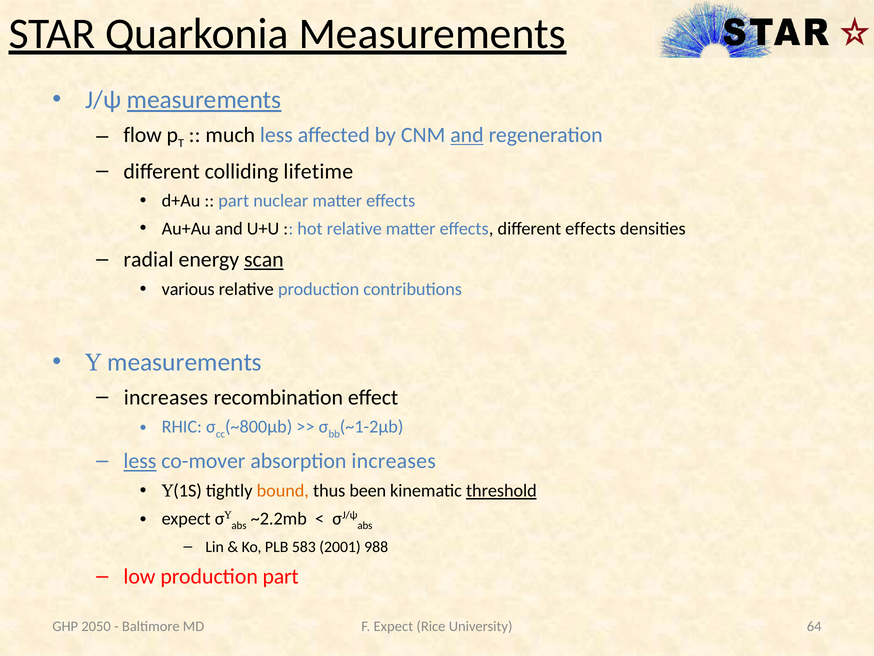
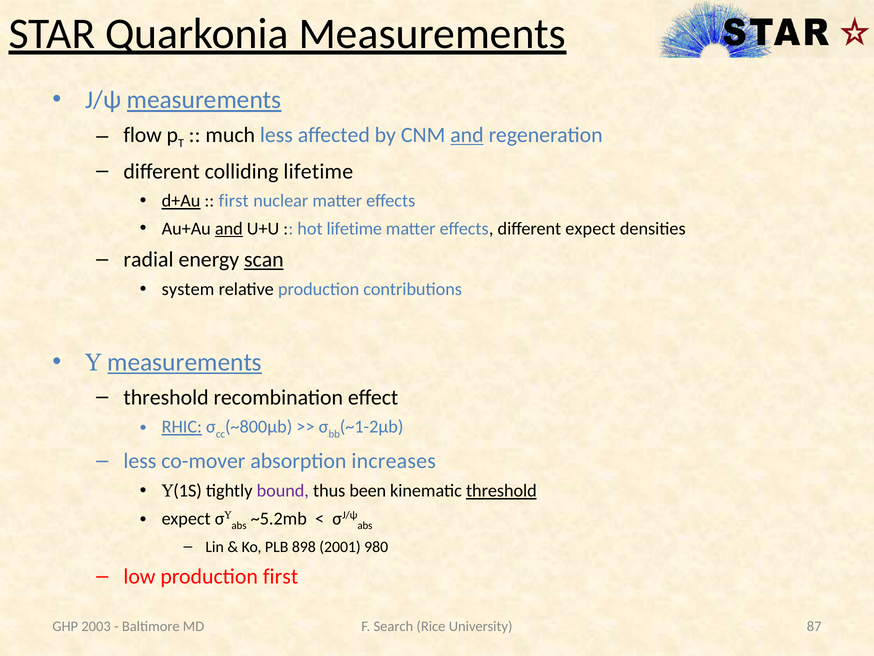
d+Au underline: none -> present (181, 201)
part: part -> first (234, 201)
and underline: none -> present (229, 228)
hot relative: relative -> lifetime (354, 228)
different effects: effects -> expect (590, 228)
various: various -> system (188, 289)
measurements underline: none -> present (185, 362)
increases: increases -> threshold (166, 397)
RHIC underline: none -> present (182, 427)
less underline: present -> none (140, 461)
bound colour: orange -> purple (283, 491)
~2.2mb: ~2.2mb -> ~5.2mb (279, 518)
583: 583 -> 898 (304, 547)
988: 988 -> 980 (376, 547)
production part: part -> first (281, 576)
F Expect: Expect -> Search (393, 626)
64: 64 -> 87 (814, 626)
2050: 2050 -> 2003 (96, 626)
